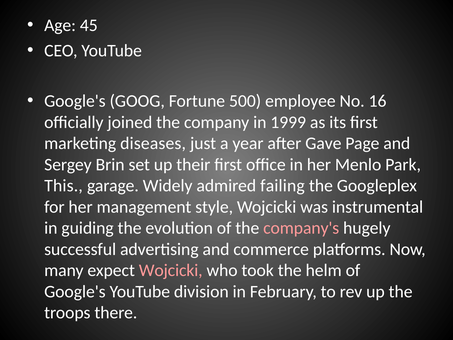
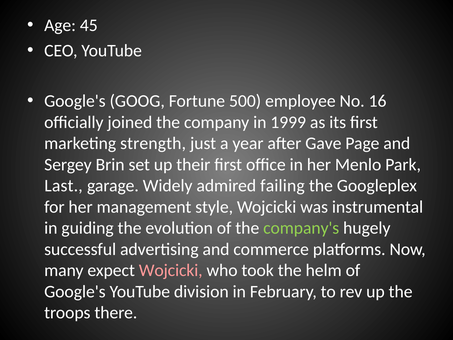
diseases: diseases -> strength (153, 143)
This: This -> Last (64, 186)
company's colour: pink -> light green (301, 228)
